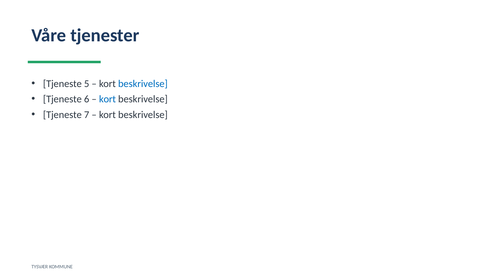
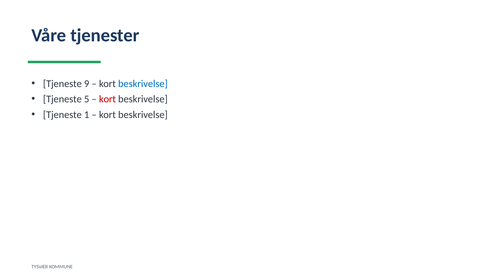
5: 5 -> 9 (87, 84)
6: 6 -> 5 (87, 99)
kort colour: blue -> red (107, 99)
7: 7 -> 1 (87, 115)
